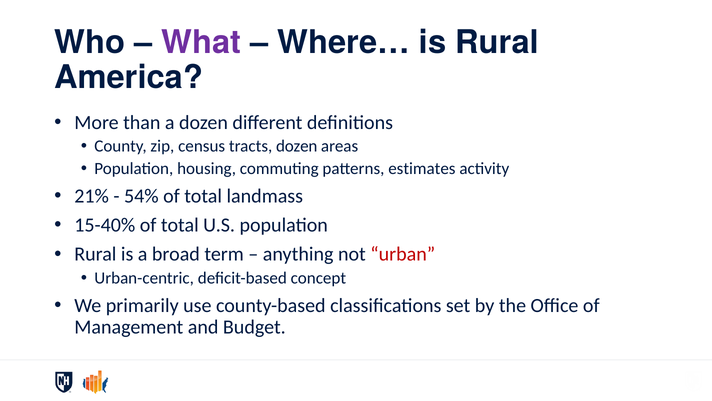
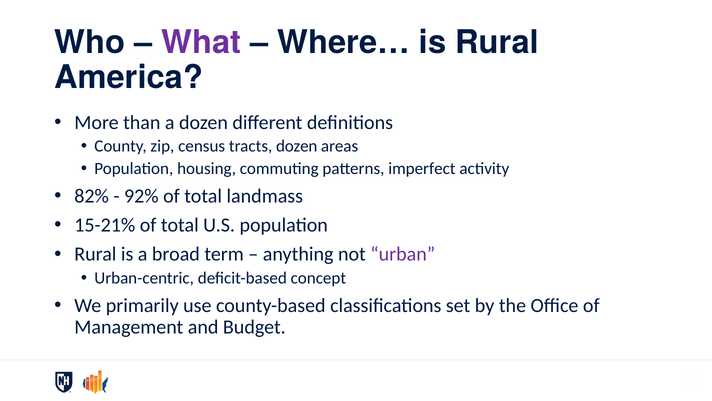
estimates: estimates -> imperfect (422, 168)
21%: 21% -> 82% (92, 196)
54%: 54% -> 92% (141, 196)
15-40%: 15-40% -> 15-21% (105, 225)
urban colour: red -> purple (403, 254)
